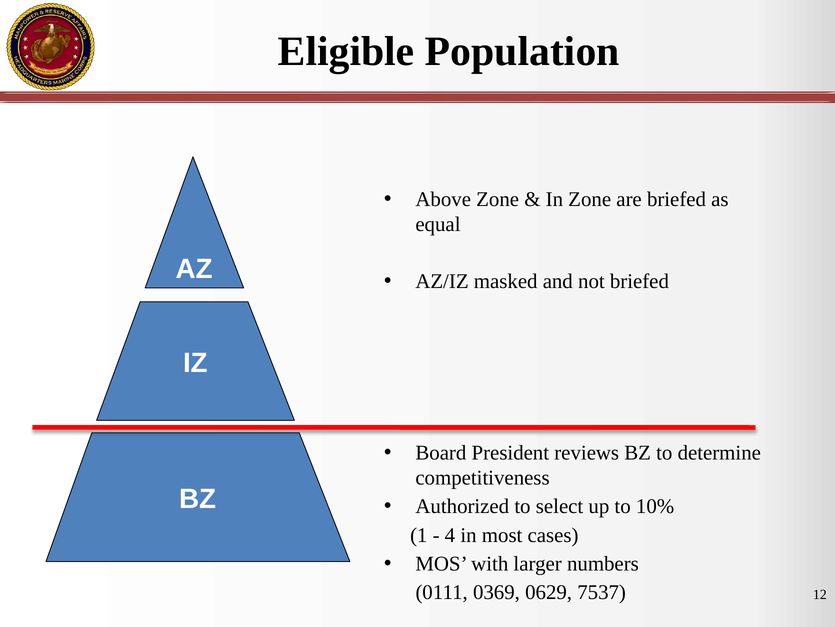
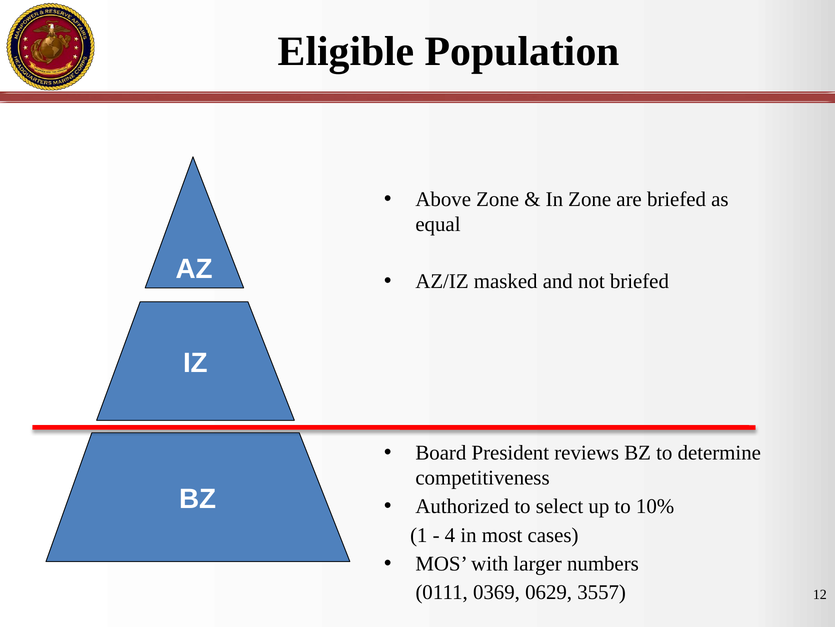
7537: 7537 -> 3557 (602, 592)
